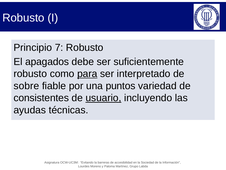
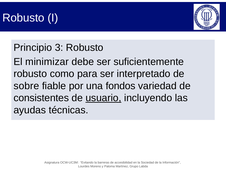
7: 7 -> 3 (59, 47)
apagados: apagados -> minimizar (47, 61)
para underline: present -> none (87, 74)
puntos: puntos -> fondos (121, 86)
